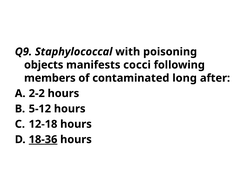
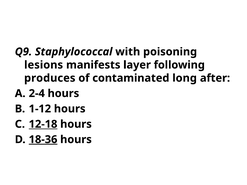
objects: objects -> lesions (44, 65)
cocci: cocci -> layer (137, 65)
members: members -> produces (50, 78)
2-2: 2-2 -> 2-4 (37, 94)
5-12: 5-12 -> 1-12 (40, 109)
12-18 underline: none -> present (43, 124)
